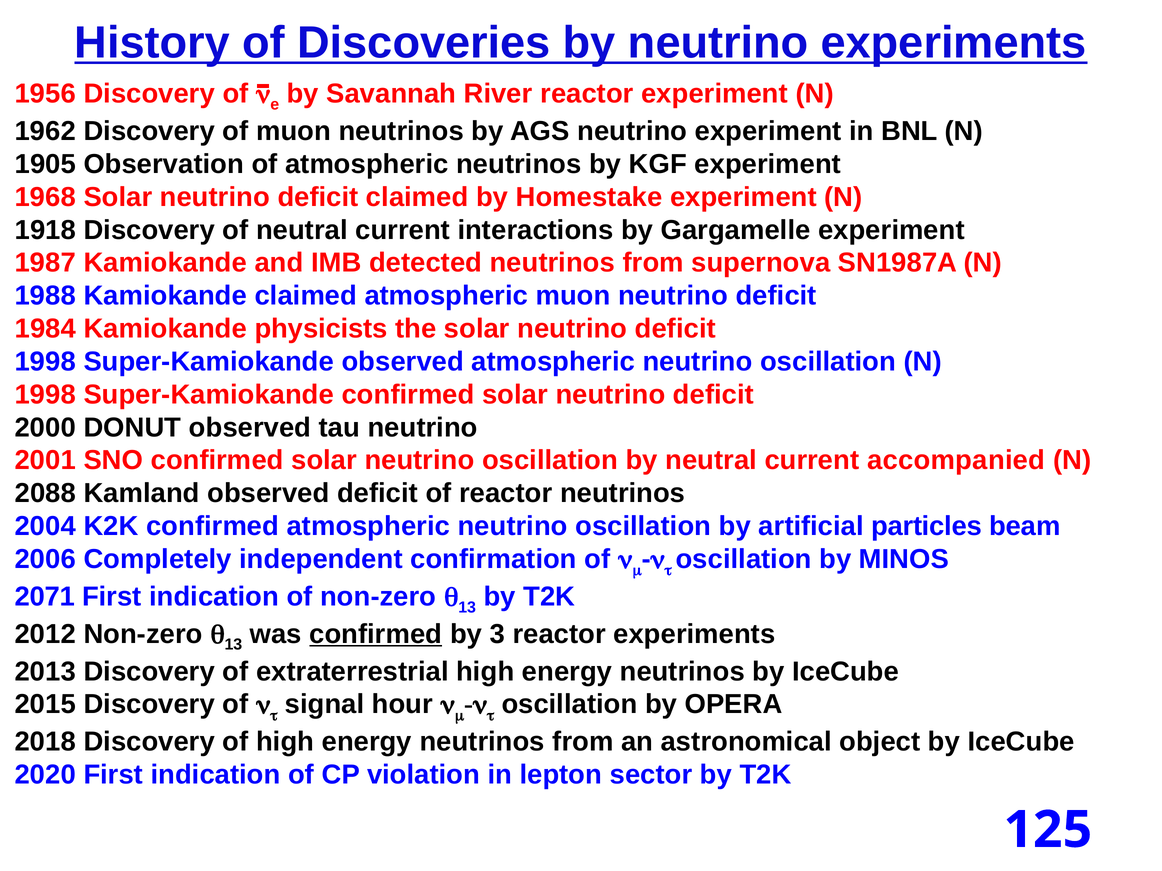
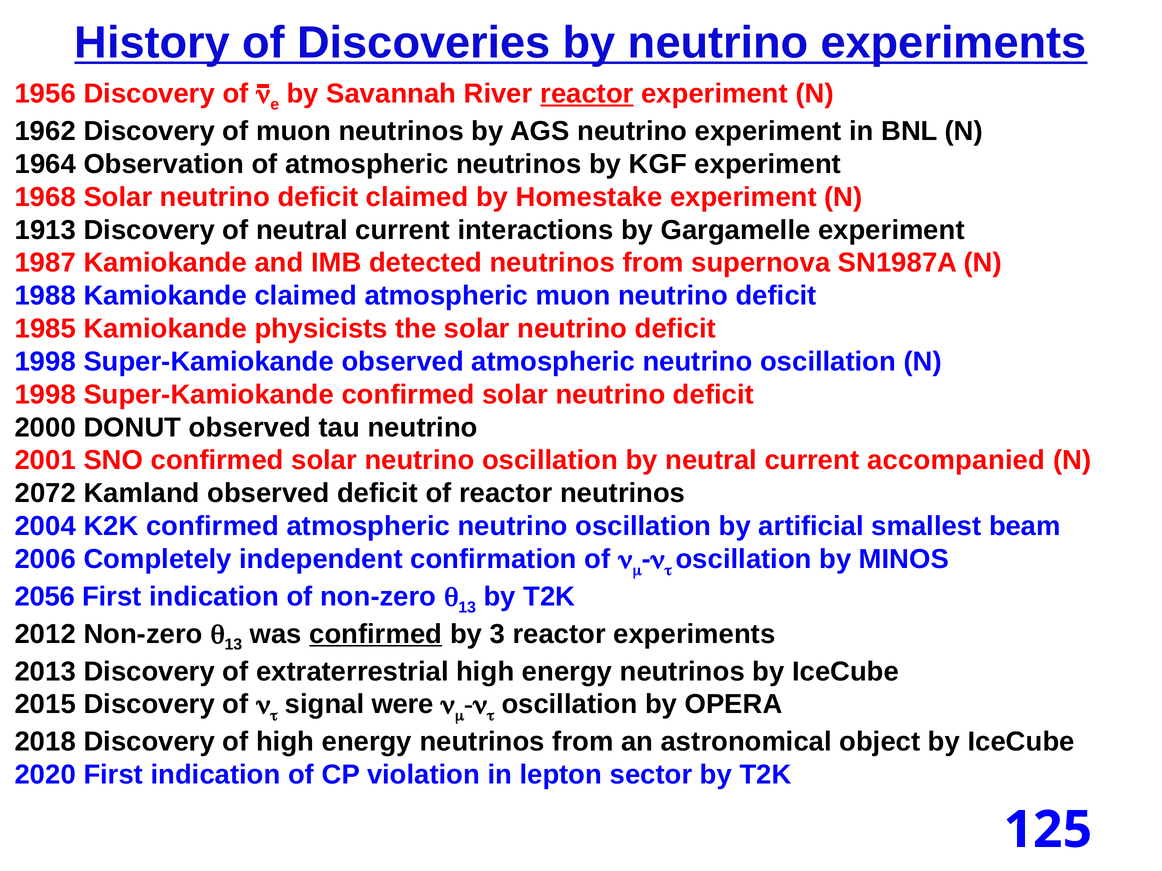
reactor underline: none -> present (587, 94)
1905: 1905 -> 1964 (45, 164)
1918: 1918 -> 1913 (45, 230)
1984: 1984 -> 1985 (45, 329)
2088: 2088 -> 2072 (45, 494)
particles: particles -> smallest (926, 527)
2071: 2071 -> 2056 (45, 597)
hour: hour -> were (403, 705)
